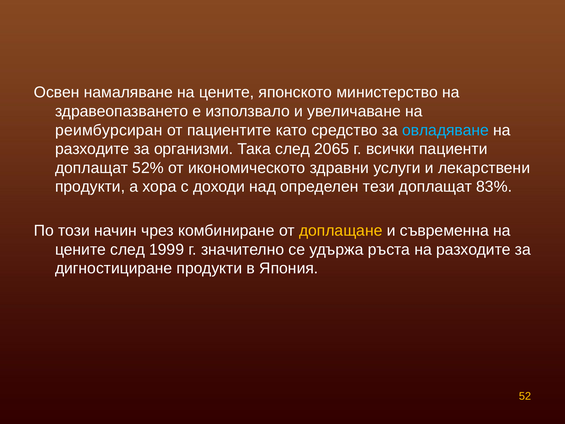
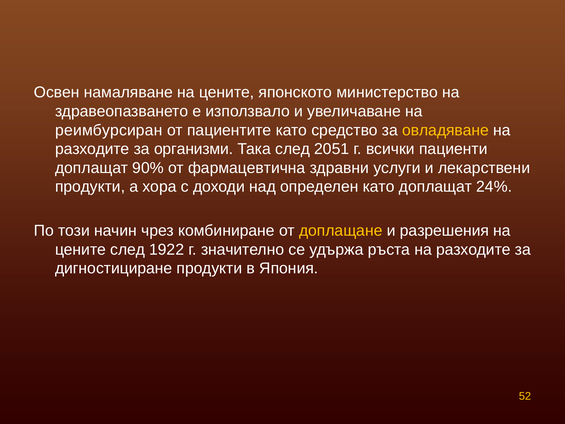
овладяване colour: light blue -> yellow (446, 130)
2065: 2065 -> 2051 (332, 149)
52%: 52% -> 90% (148, 168)
икономическото: икономическото -> фармацевтична (247, 168)
определен тези: тези -> като (379, 187)
83%: 83% -> 24% (494, 187)
съвременна: съвременна -> разрешения (444, 231)
1999: 1999 -> 1922 (167, 249)
